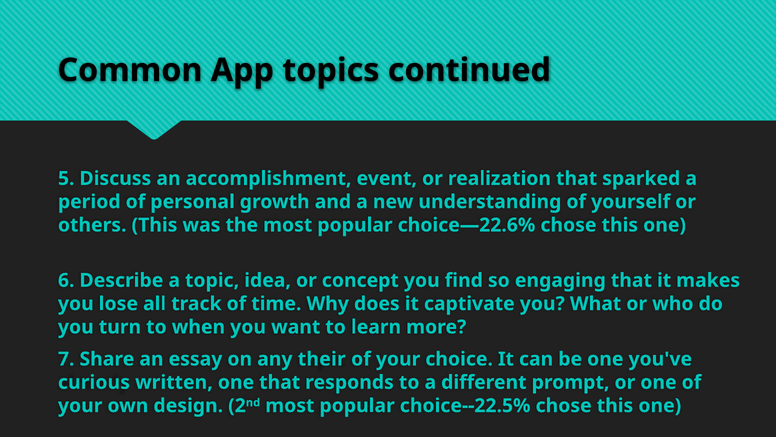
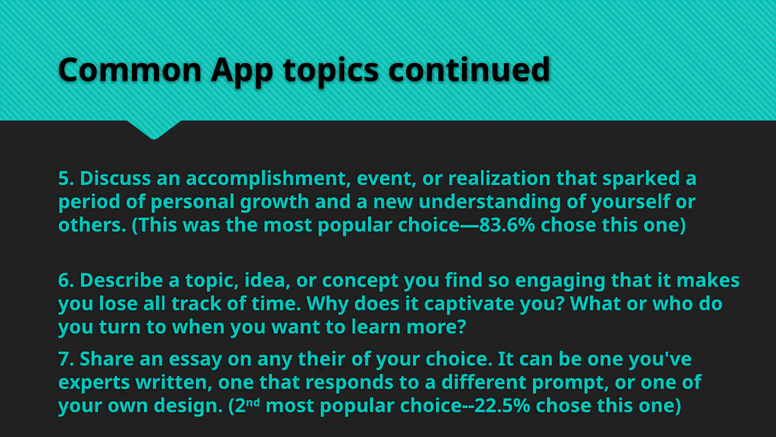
choice—22.6%: choice—22.6% -> choice—83.6% (467, 225)
curious: curious -> experts (94, 382)
